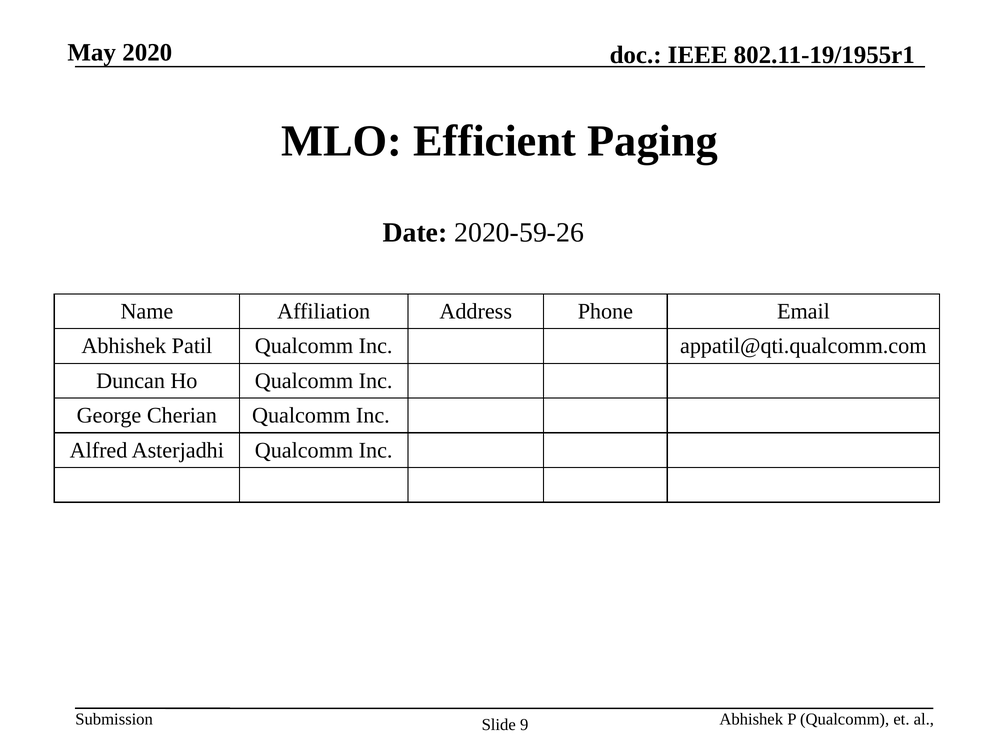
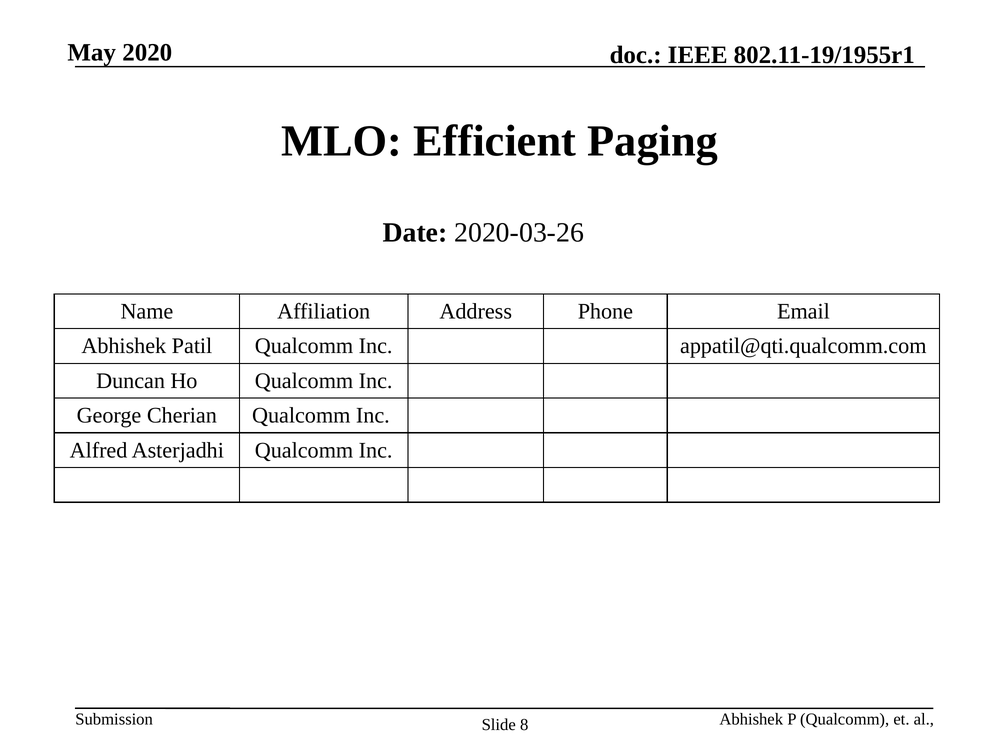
2020-59-26: 2020-59-26 -> 2020-03-26 (519, 232)
9: 9 -> 8 (524, 725)
